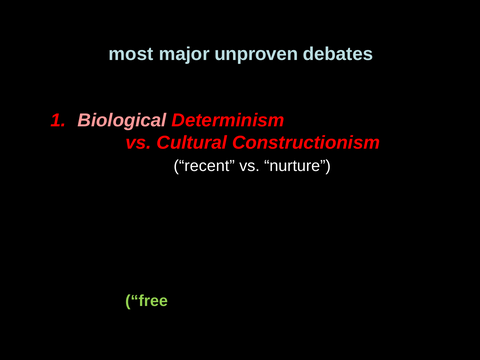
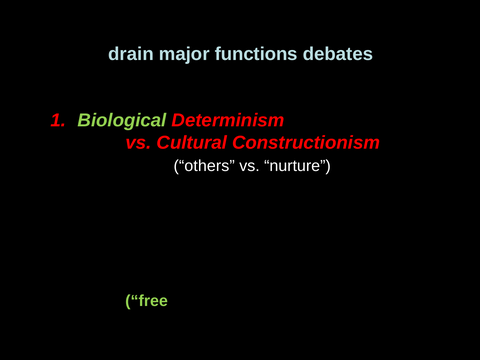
most: most -> drain (131, 54)
unproven: unproven -> functions (256, 54)
Biological colour: pink -> light green (122, 120)
recent: recent -> others (204, 166)
